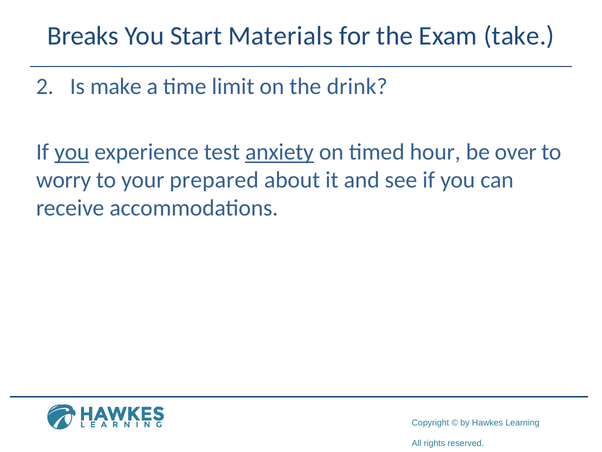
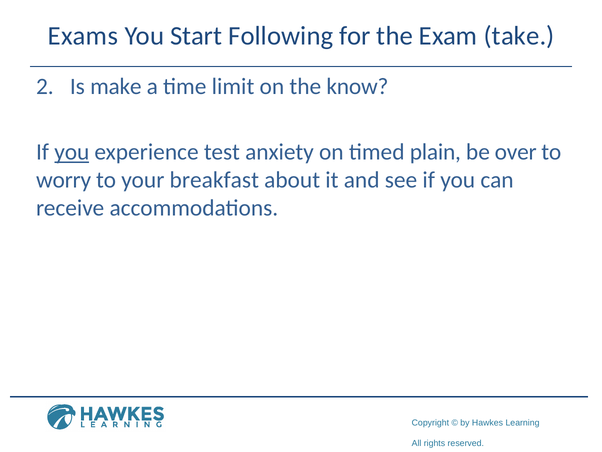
Breaks: Breaks -> Exams (83, 36)
Materials: Materials -> Following (281, 36)
drink: drink -> know (357, 86)
anxiety underline: present -> none (279, 152)
hour: hour -> plain (435, 152)
prepared: prepared -> breakfast (214, 180)
